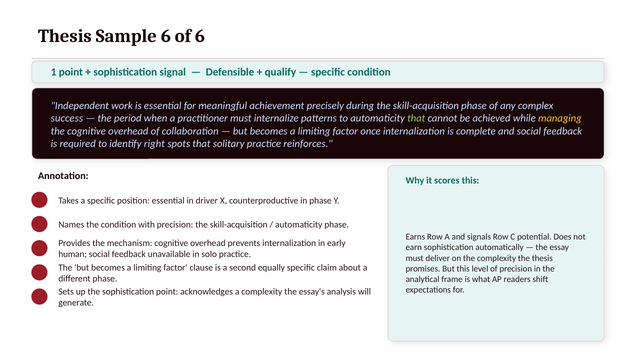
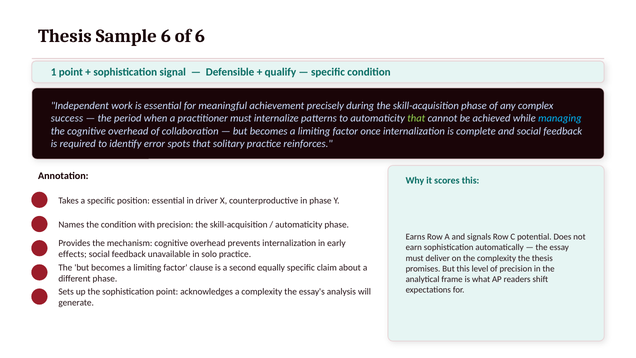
managing colour: yellow -> light blue (560, 118)
right: right -> error (155, 144)
human: human -> effects (73, 254)
